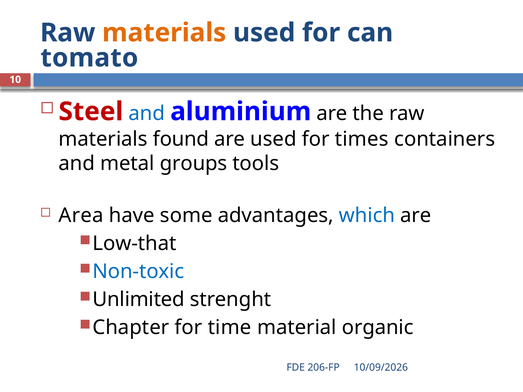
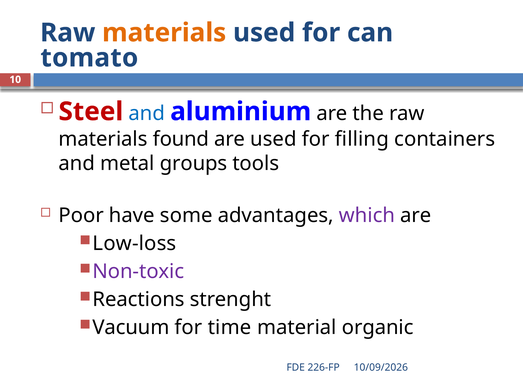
times: times -> filling (362, 139)
Area: Area -> Poor (81, 216)
which colour: blue -> purple (367, 216)
Low-that: Low-that -> Low-loss (134, 244)
Non-toxic colour: blue -> purple (138, 272)
Unlimited: Unlimited -> Reactions (139, 300)
Chapter: Chapter -> Vacuum (131, 328)
206-FP: 206-FP -> 226-FP (324, 368)
